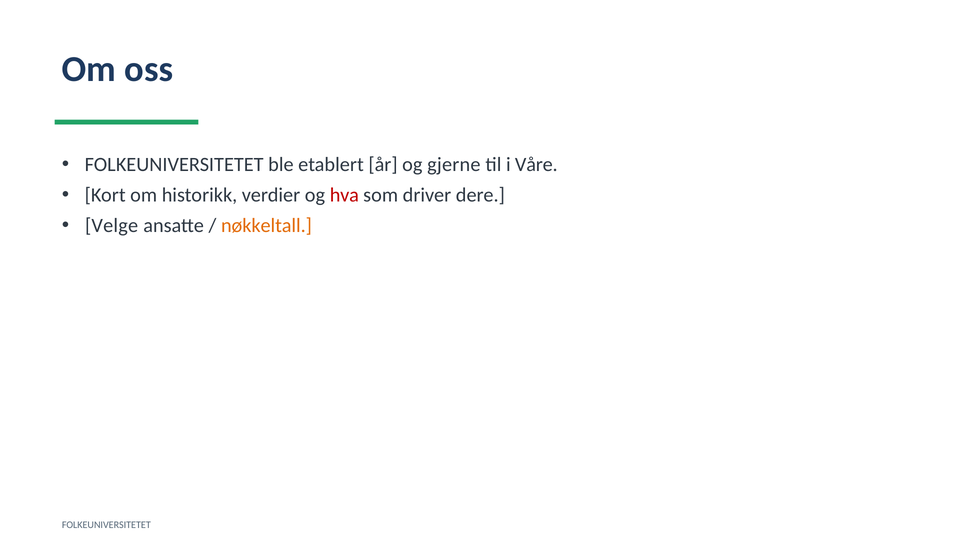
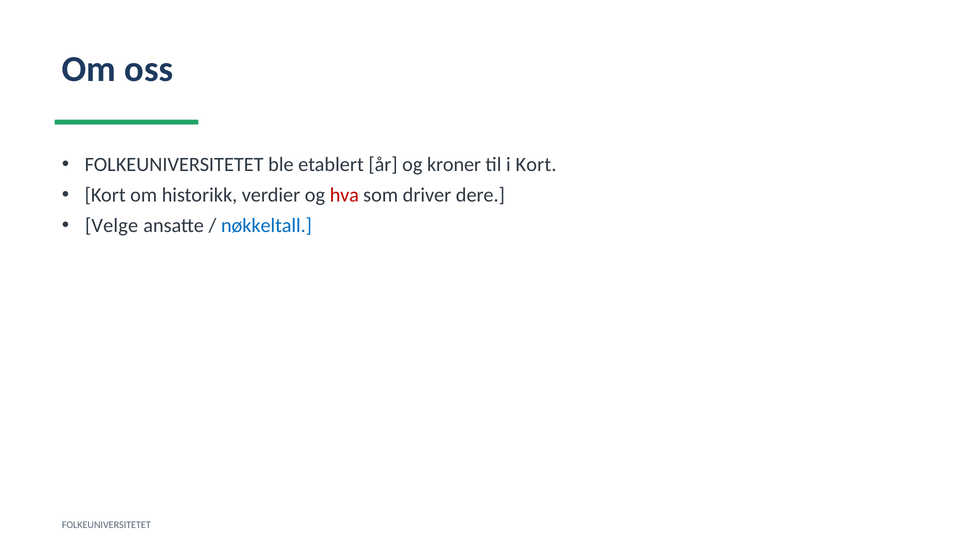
gjerne: gjerne -> kroner (454, 165)
i Våre: Våre -> Kort (536, 165)
nøkkeltall colour: orange -> blue (266, 226)
